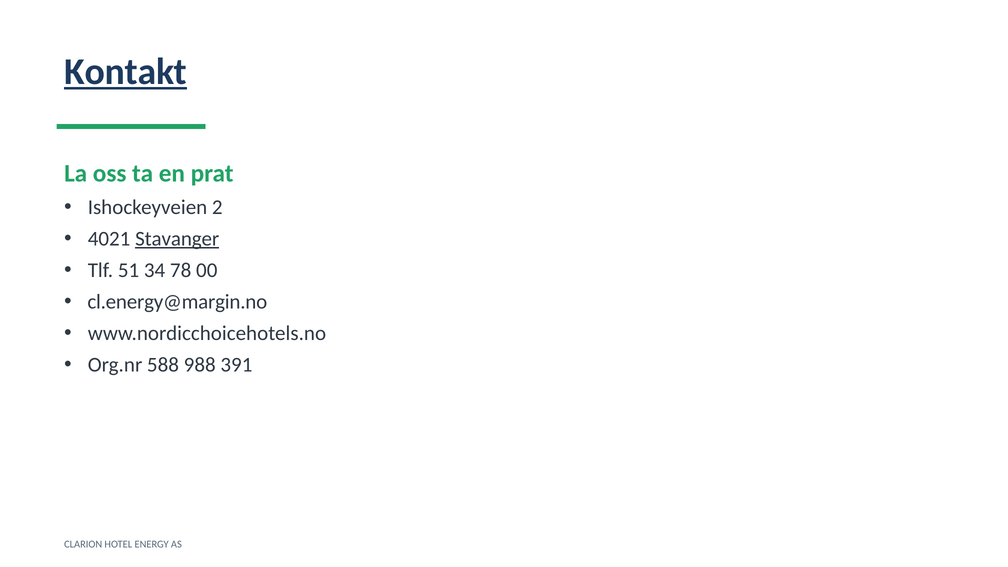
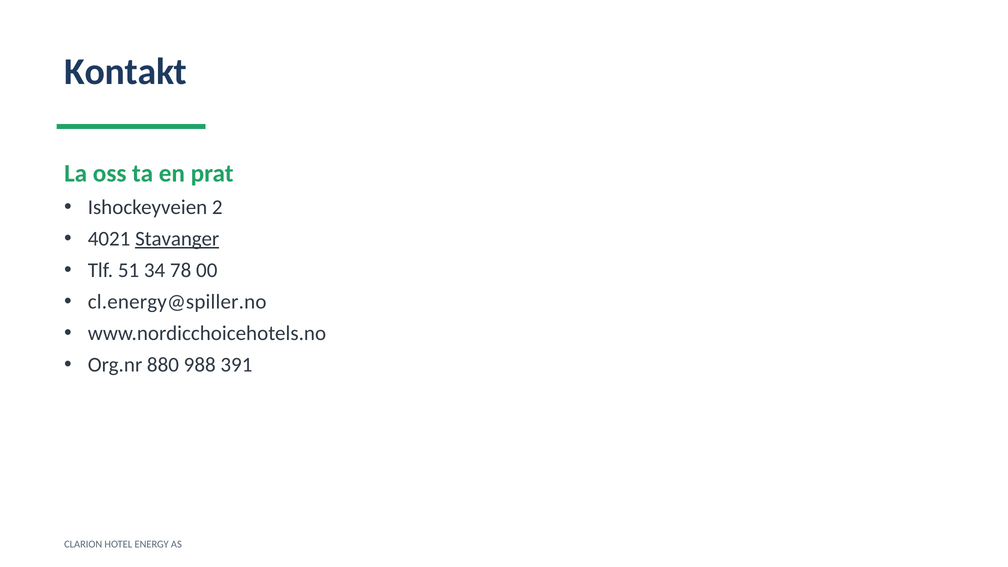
Kontakt underline: present -> none (126, 72)
cl.energy@margin.no: cl.energy@margin.no -> cl.energy@spiller.no (177, 302)
588: 588 -> 880 (163, 365)
